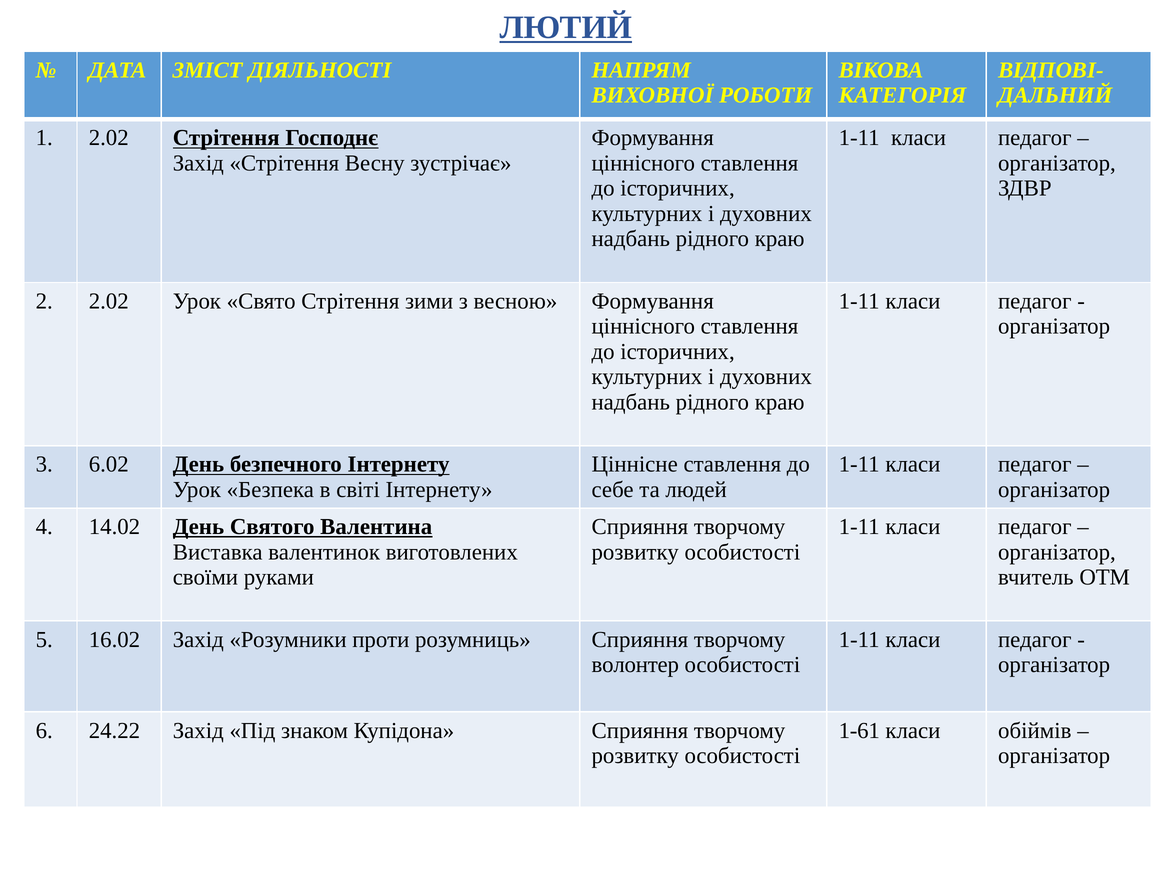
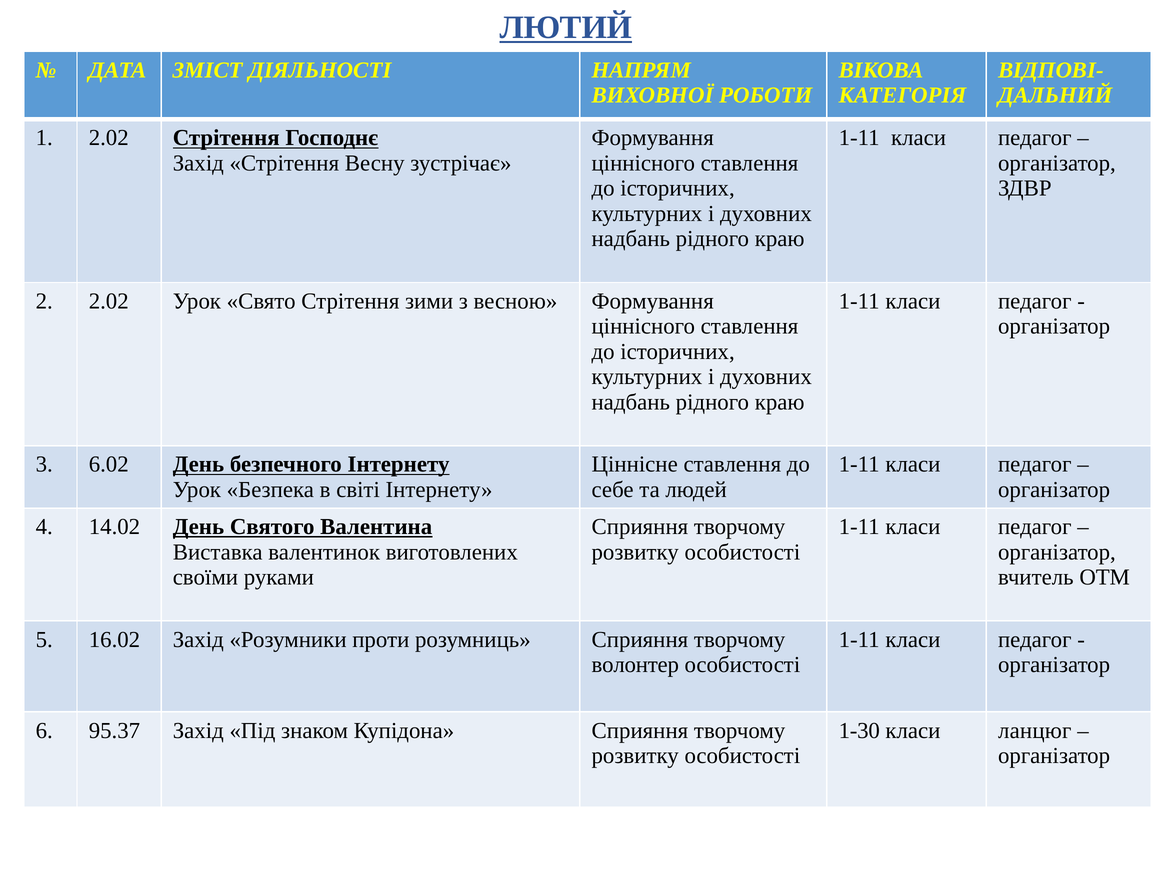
24.22: 24.22 -> 95.37 (114, 730)
1-61: 1-61 -> 1-30 (859, 730)
обіймів: обіймів -> ланцюг (1035, 730)
